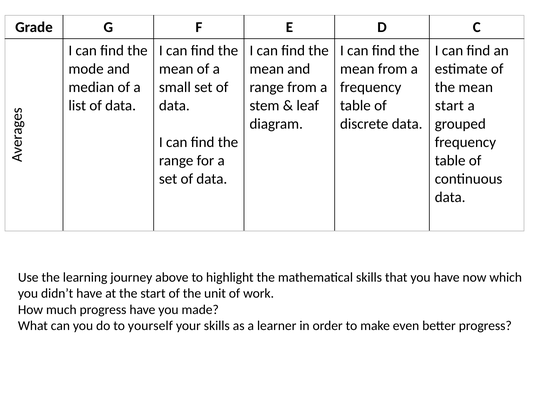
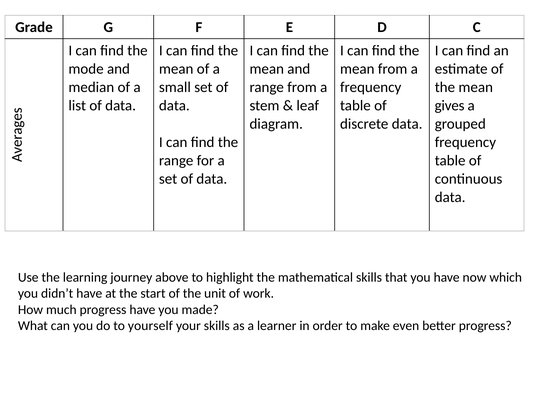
start: start -> gives (450, 106)
